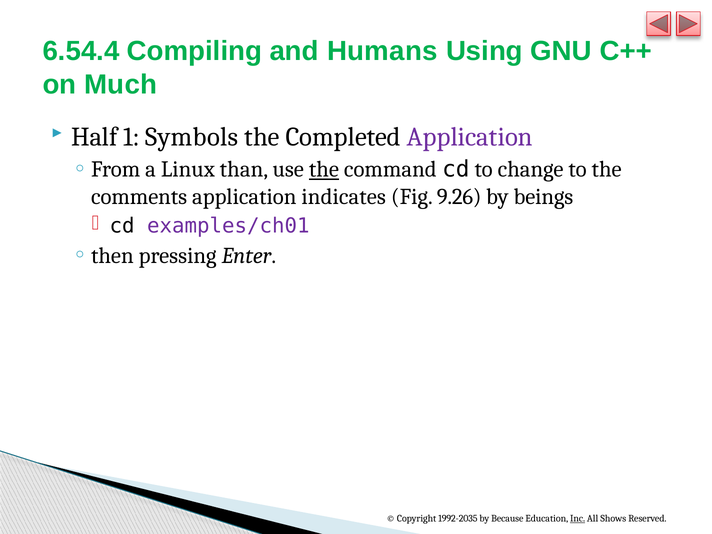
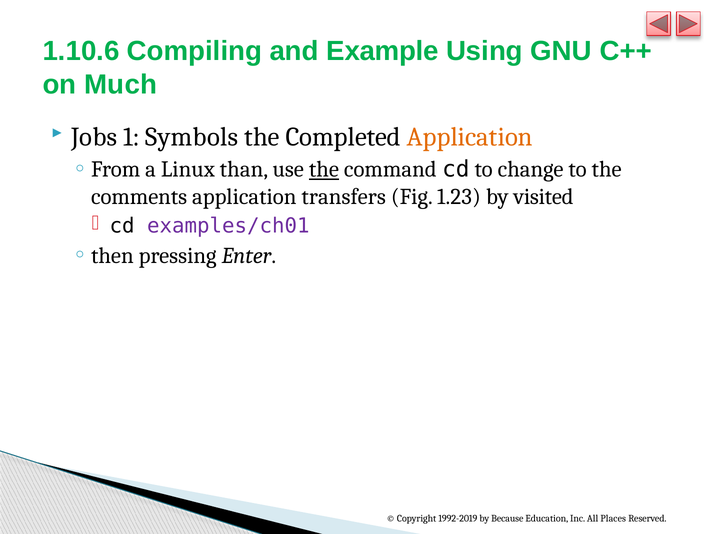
6.54.4: 6.54.4 -> 1.10.6 (81, 51)
Humans: Humans -> Example (383, 51)
Half: Half -> Jobs (94, 137)
Application colour: purple -> orange (470, 137)
indicates: indicates -> transfers (344, 197)
9.26: 9.26 -> 1.23 (459, 197)
beings: beings -> visited (543, 197)
1992-2035: 1992-2035 -> 1992-2019 (458, 519)
Inc underline: present -> none (578, 519)
Shows: Shows -> Places (613, 519)
